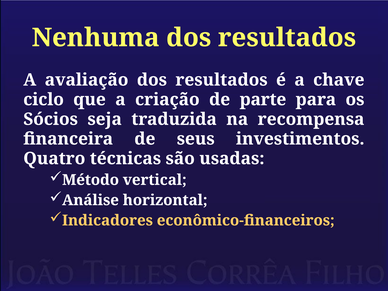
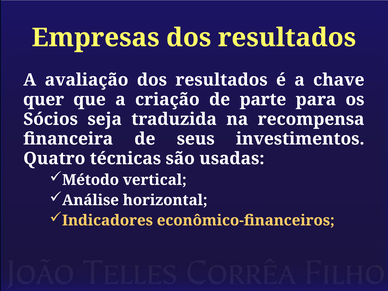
Nenhuma: Nenhuma -> Empresas (96, 38)
ciclo: ciclo -> quer (44, 100)
